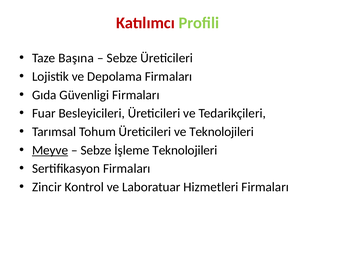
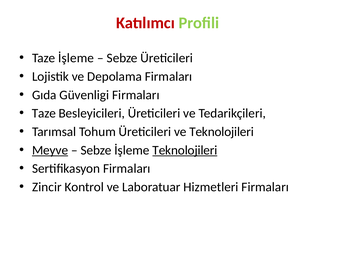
Taze Başına: Başına -> İşleme (76, 58)
Fuar: Fuar -> Taze (44, 113)
Teknolojileri underline: none -> present (185, 150)
